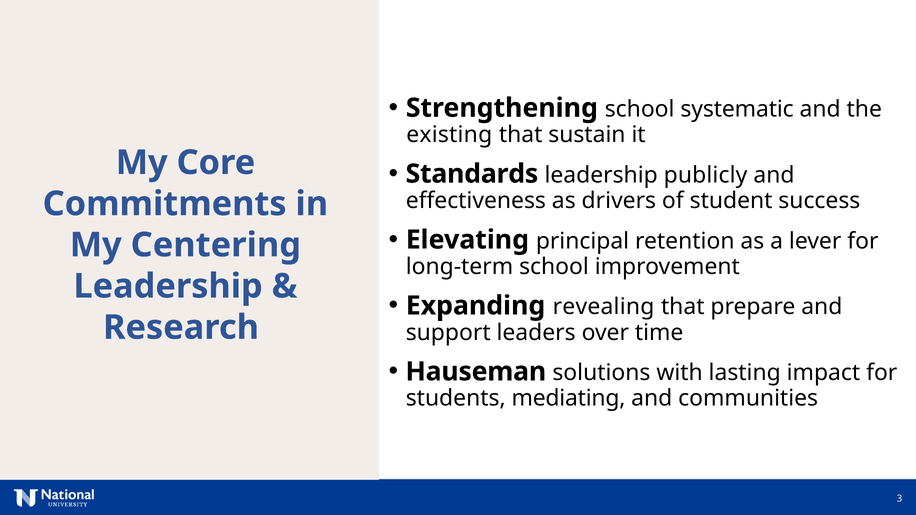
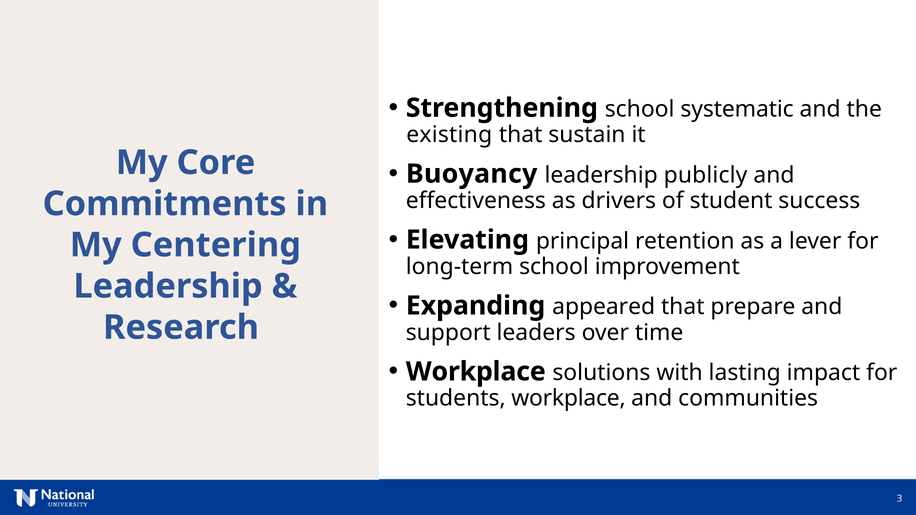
Standards: Standards -> Buoyancy (472, 174)
revealing: revealing -> appeared (604, 307)
Hauseman: Hauseman -> Workplace (476, 372)
students mediating: mediating -> workplace (568, 399)
